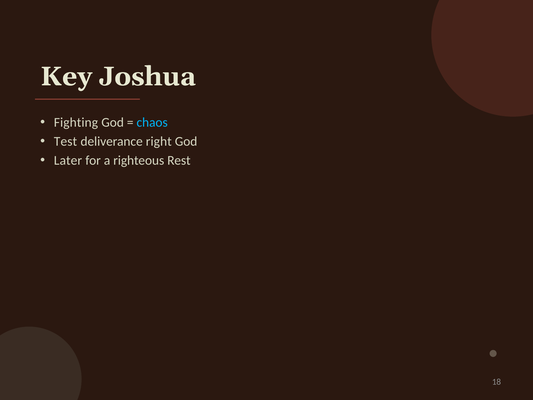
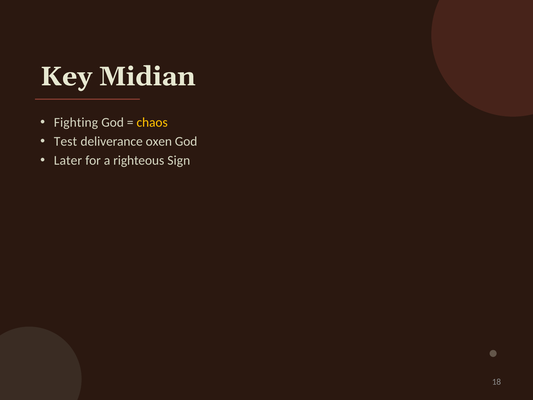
Joshua: Joshua -> Midian (147, 76)
chaos colour: light blue -> yellow (152, 122)
right: right -> oxen (159, 141)
Rest: Rest -> Sign (179, 160)
